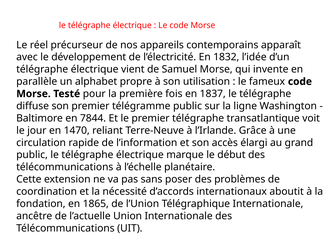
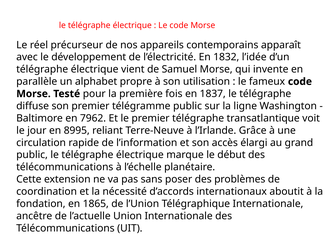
7844: 7844 -> 7962 (93, 118)
1470: 1470 -> 8995 (77, 130)
